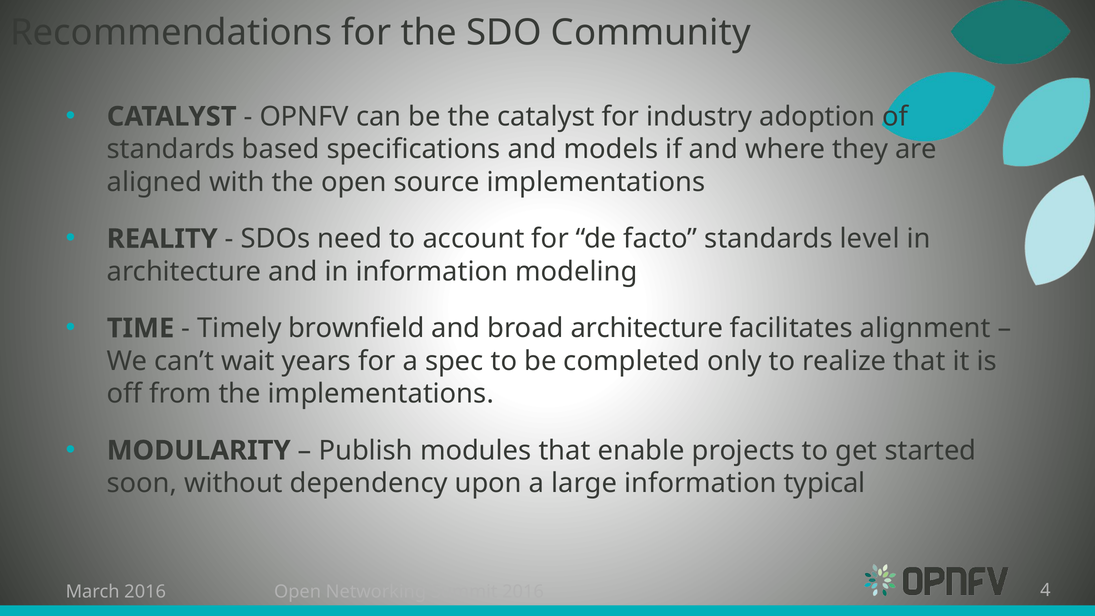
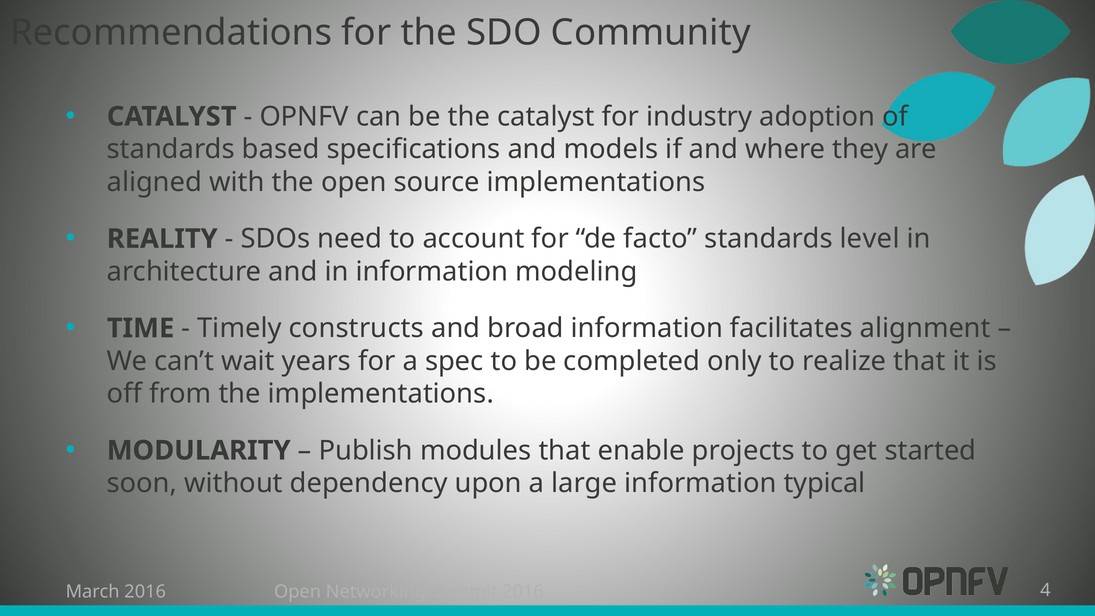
brownfield: brownfield -> constructs (356, 328)
broad architecture: architecture -> information (647, 328)
